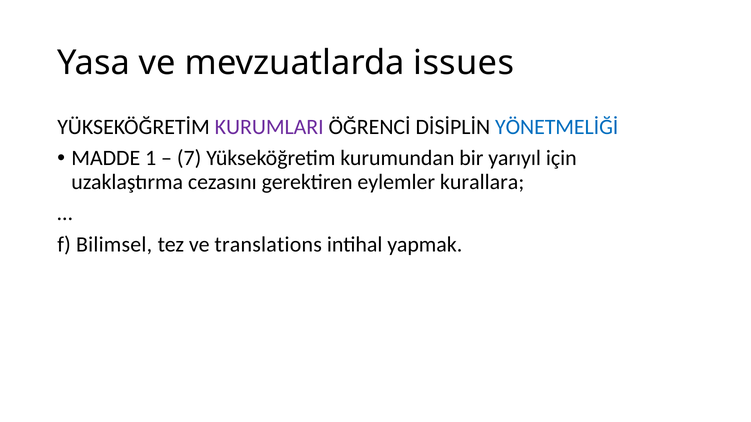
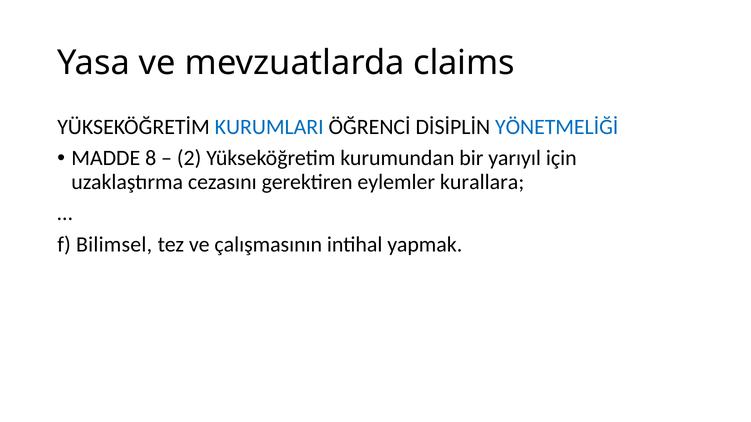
issues: issues -> claims (464, 63)
KURUMLARI colour: purple -> blue (269, 127)
1: 1 -> 8 (151, 158)
7: 7 -> 2 (189, 158)
translations: translations -> çalışmasının (268, 245)
